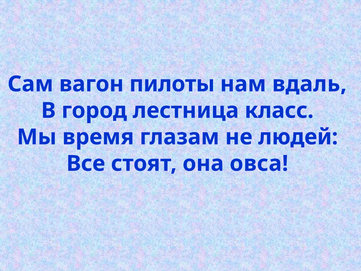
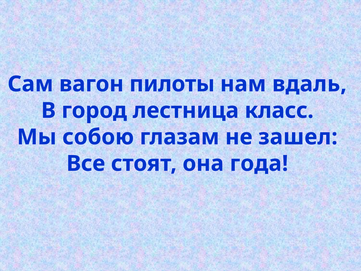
время: время -> собою (98, 137)
людей: людей -> зашел (298, 137)
овса: овса -> года (259, 163)
